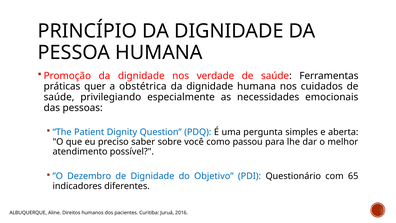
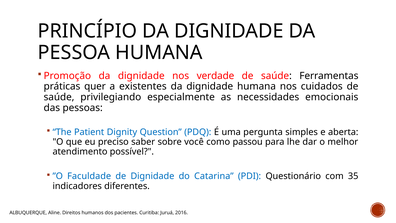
obstétrica: obstétrica -> existentes (143, 86)
Dezembro: Dezembro -> Faculdade (89, 176)
Objetivo: Objetivo -> Catarina (214, 176)
65: 65 -> 35 (353, 176)
